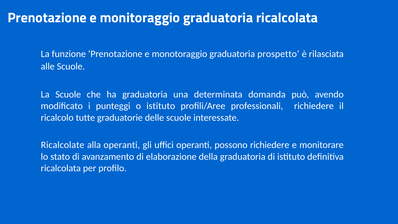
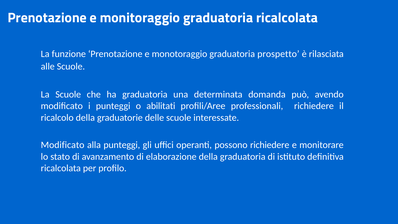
o istituto: istituto -> abilitati (161, 106)
ricalcolo tutte: tutte -> della (85, 118)
Ricalcolate: Ricalcolate -> Modificato (63, 145)
alla operanti: operanti -> punteggi (122, 145)
